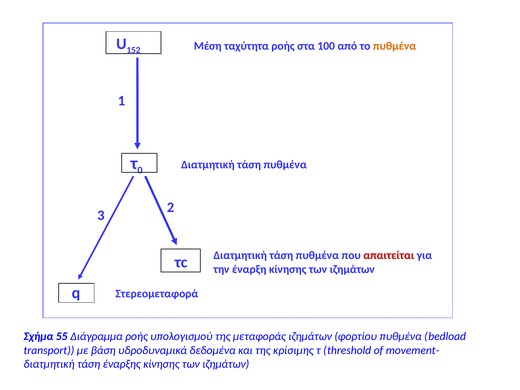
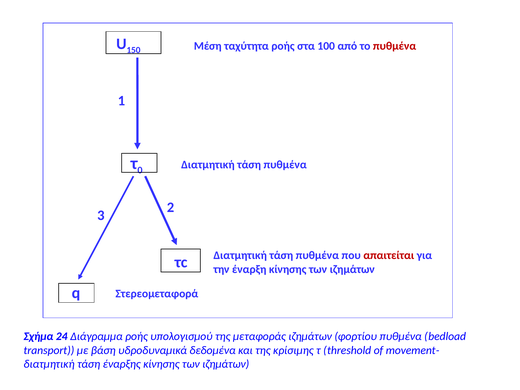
152: 152 -> 150 (133, 50)
πυθμένα colour: orange -> red (395, 46)
55: 55 -> 24 (62, 336)
